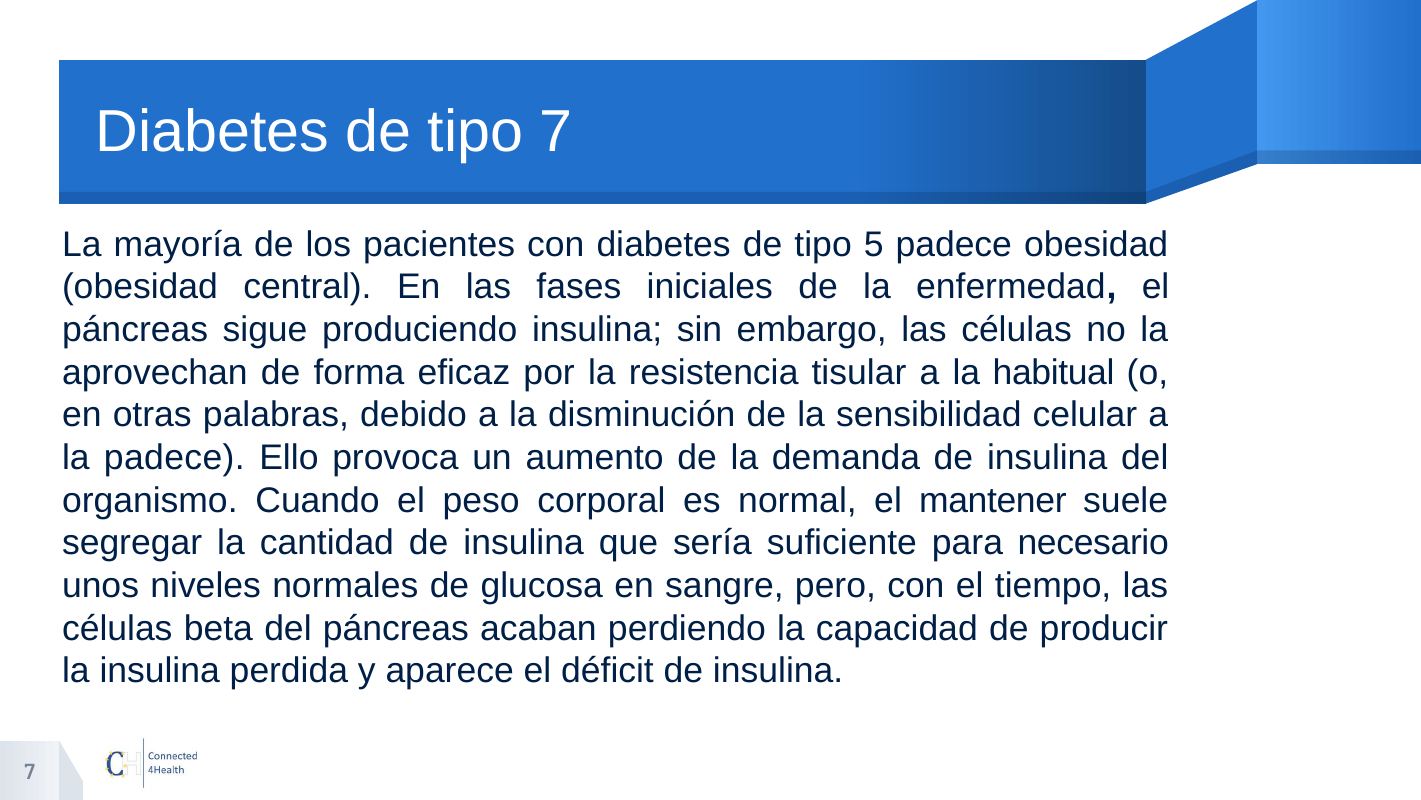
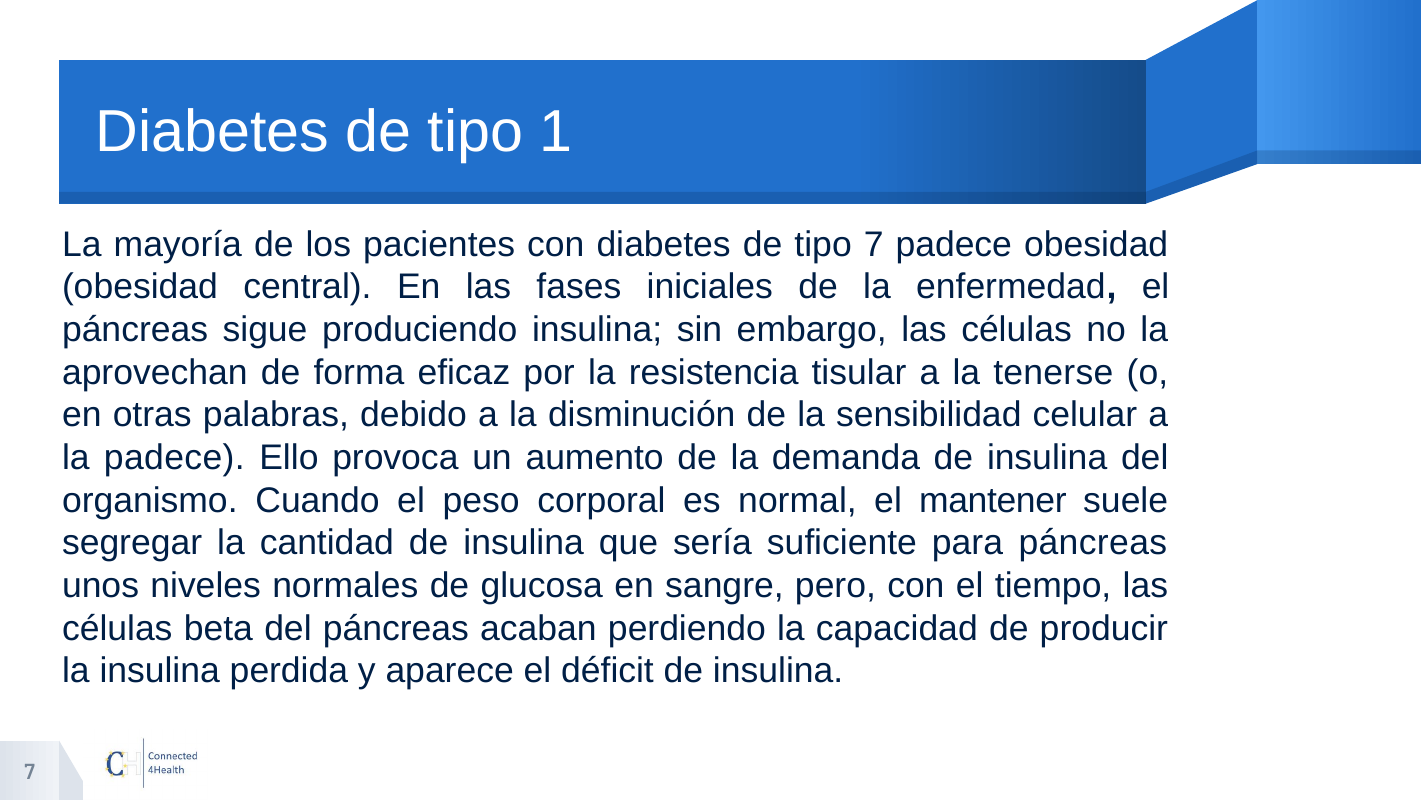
tipo 7: 7 -> 1 (556, 132)
tipo 5: 5 -> 7 (874, 244)
habitual: habitual -> tenerse (1053, 372)
para necesario: necesario -> páncreas (1093, 543)
